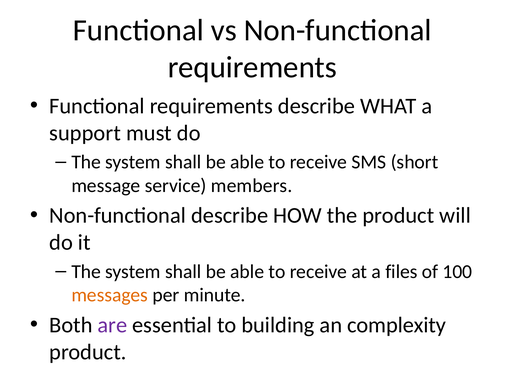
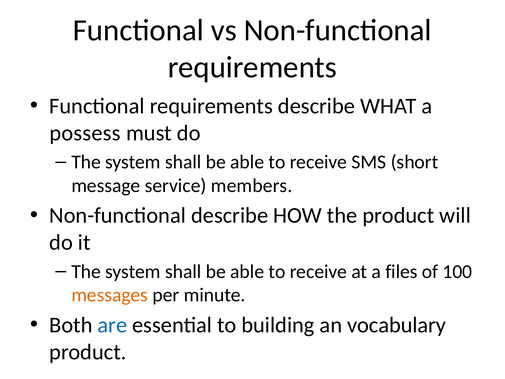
support: support -> possess (85, 133)
are colour: purple -> blue (112, 325)
complexity: complexity -> vocabulary (397, 325)
